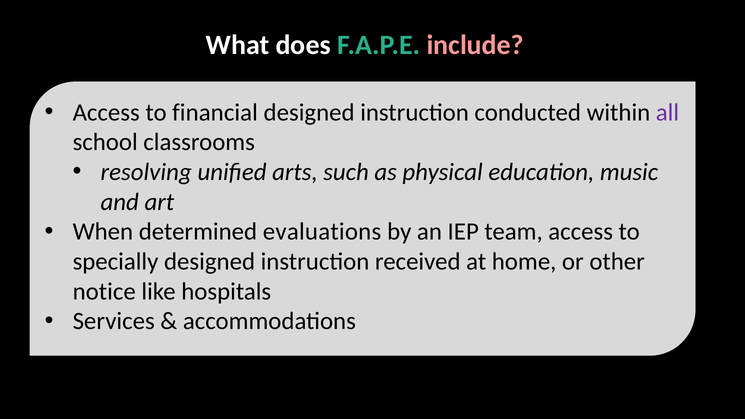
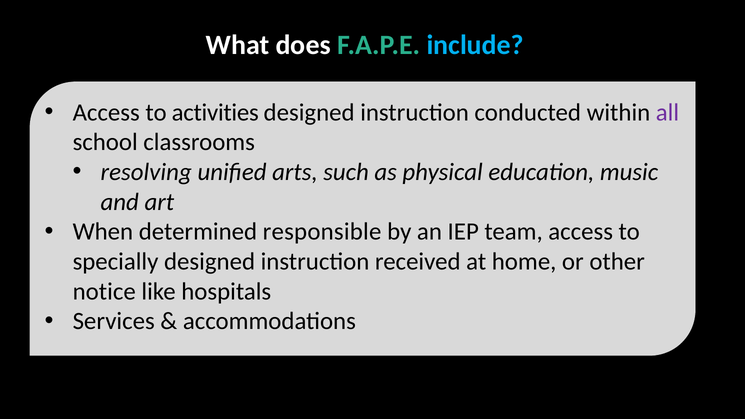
include colour: pink -> light blue (475, 45)
financial: financial -> activities (215, 113)
evaluations: evaluations -> responsible (322, 232)
